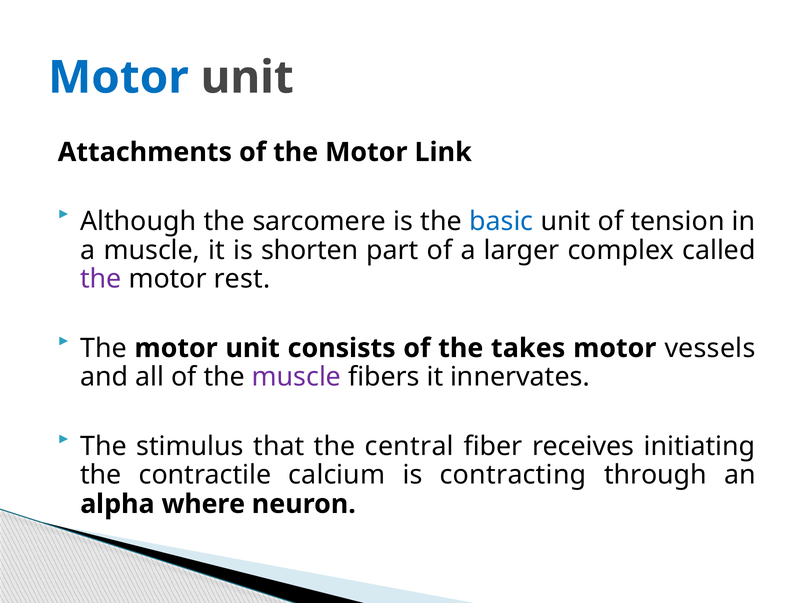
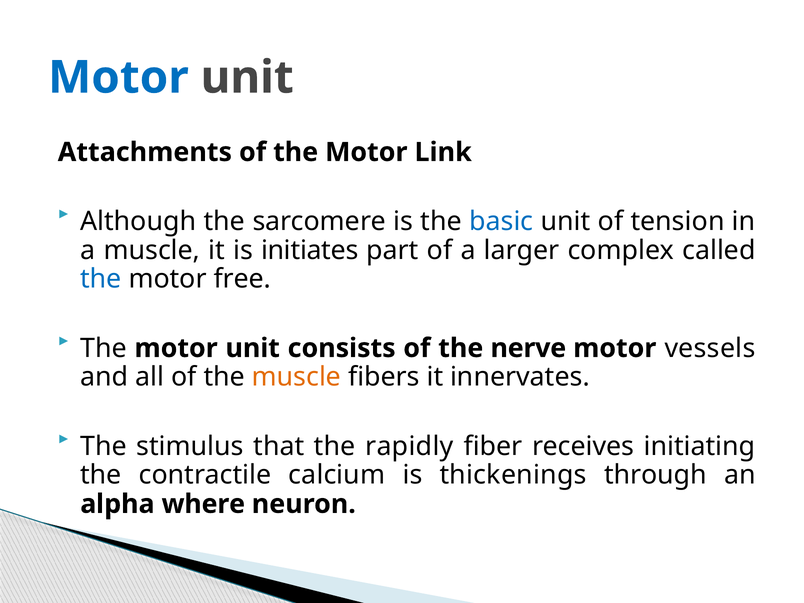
shorten: shorten -> initiates (310, 250)
the colour: purple -> blue (101, 279)
rest: rest -> free (242, 279)
takes: takes -> nerve (528, 348)
muscle colour: purple -> orange (296, 377)
central: central -> rapidly (409, 446)
contracting: contracting -> thickenings (513, 475)
